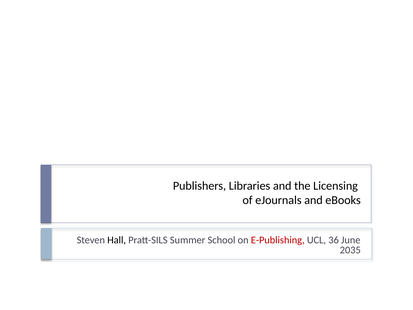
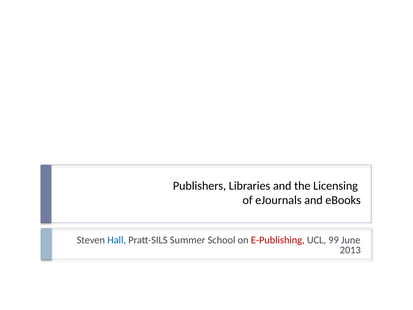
Hall colour: black -> blue (117, 240)
36: 36 -> 99 (334, 240)
2035: 2035 -> 2013 (350, 250)
